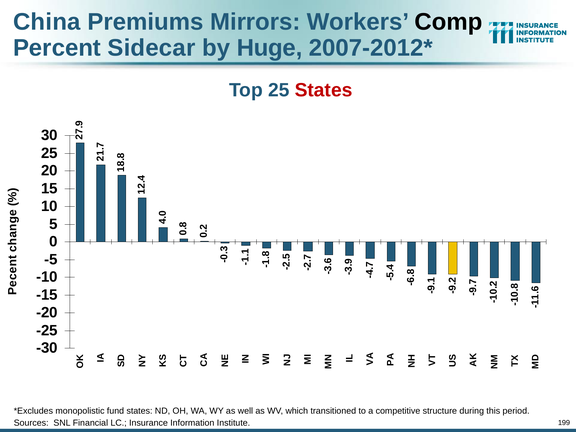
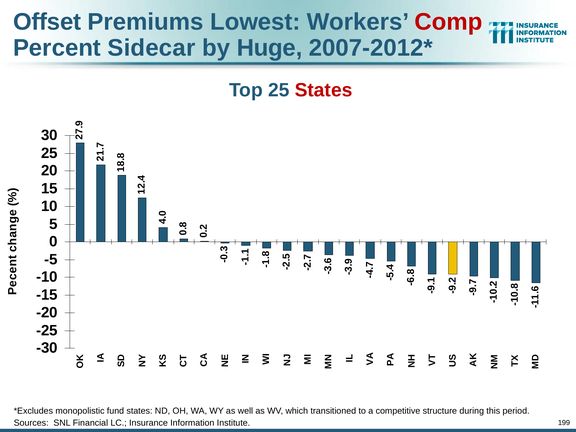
China: China -> Offset (47, 22)
Mirrors: Mirrors -> Lowest (255, 22)
Comp colour: black -> red (448, 22)
